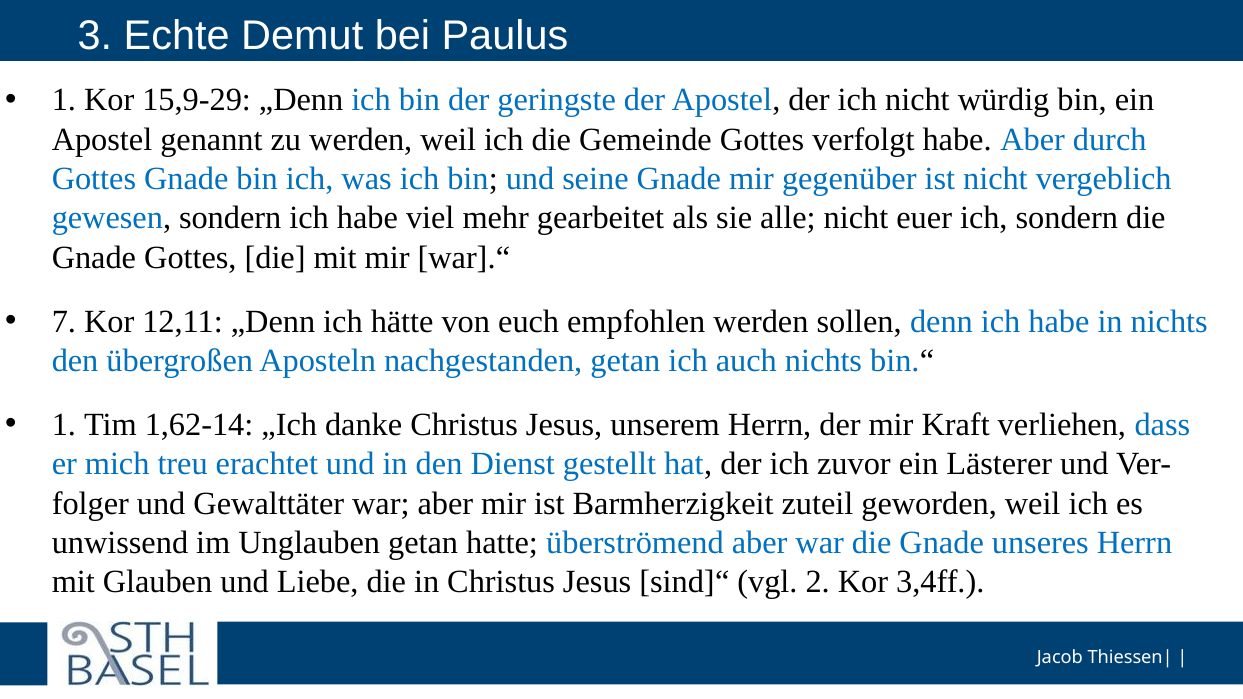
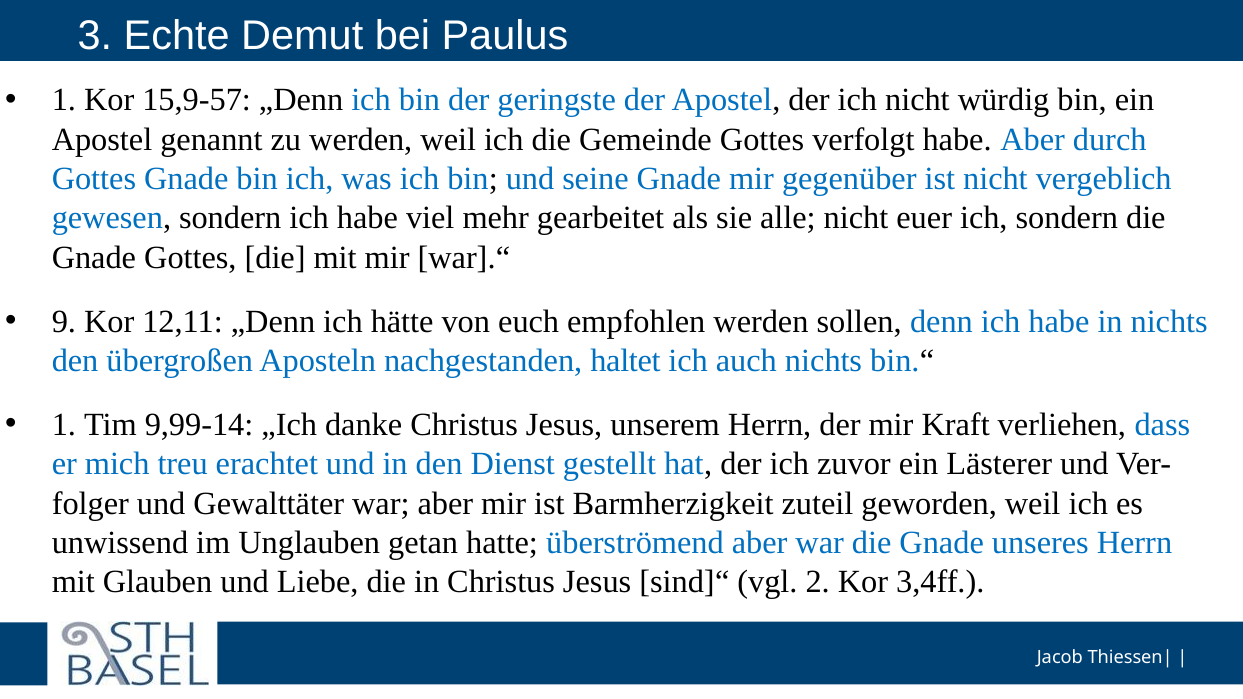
15,9-29: 15,9-29 -> 15,9-57 (197, 100)
7: 7 -> 9 (64, 322)
nachgestanden getan: getan -> haltet (626, 361)
1,62-14: 1,62-14 -> 9,99-14 (199, 425)
